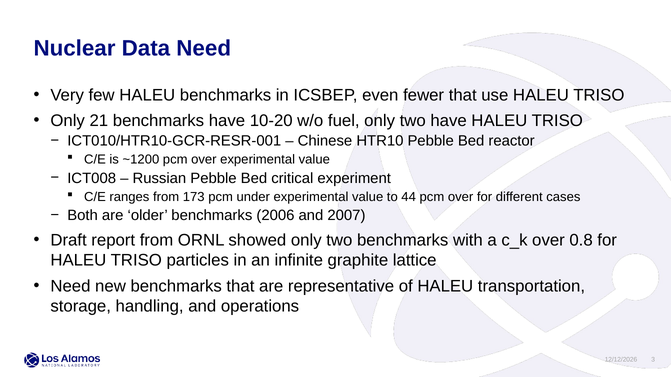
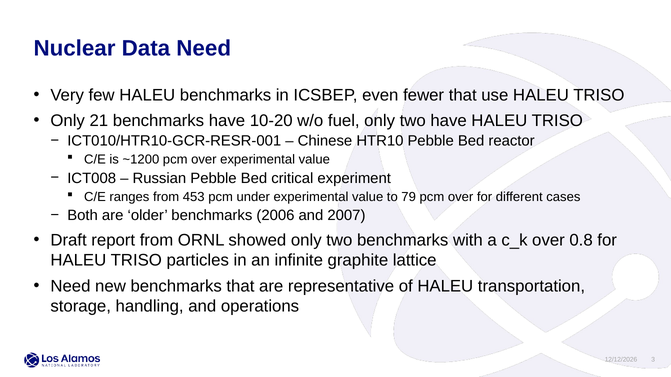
173: 173 -> 453 (194, 197)
44: 44 -> 79 (409, 197)
